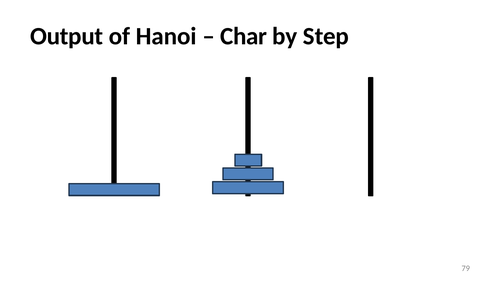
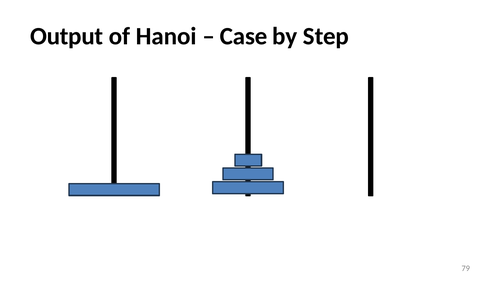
Char: Char -> Case (244, 36)
